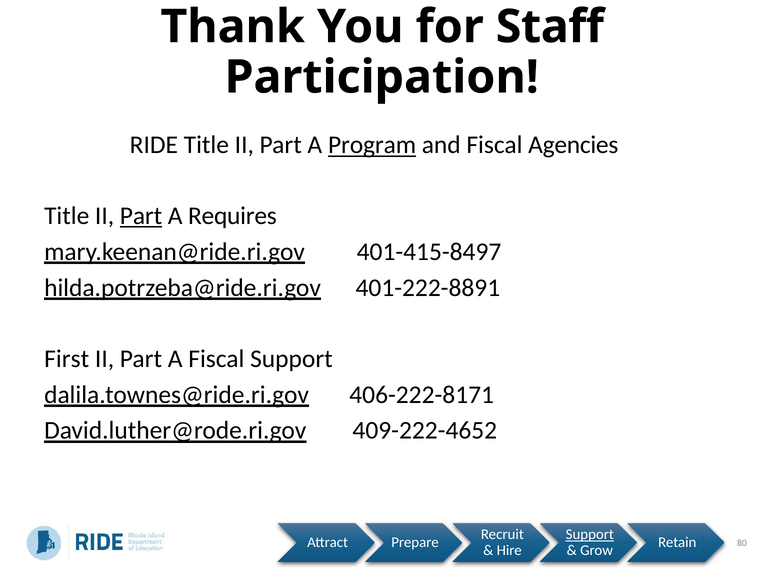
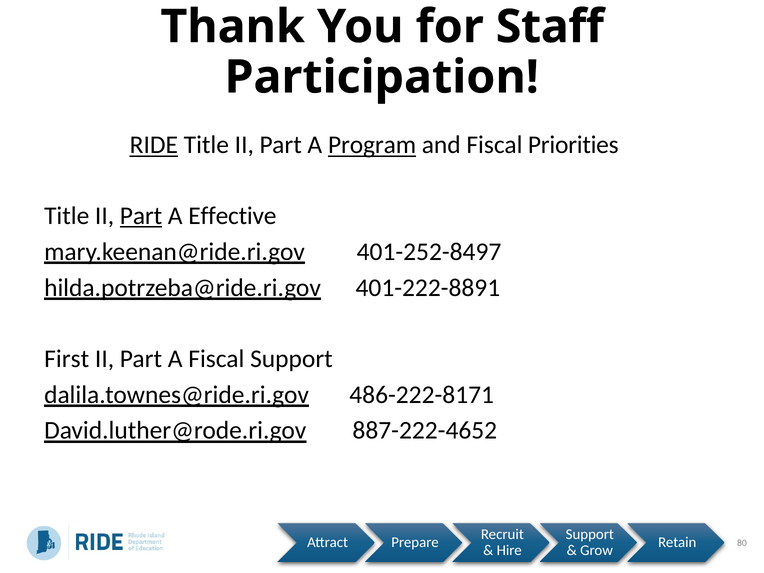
RIDE underline: none -> present (154, 145)
Agencies: Agencies -> Priorities (573, 145)
Requires: Requires -> Effective (232, 216)
401-415-8497: 401-415-8497 -> 401-252-8497 (429, 252)
406-222-8171: 406-222-8171 -> 486-222-8171 (422, 395)
409-222-4652: 409-222-4652 -> 887-222-4652 (425, 431)
Support underline: present -> none (590, 534)
